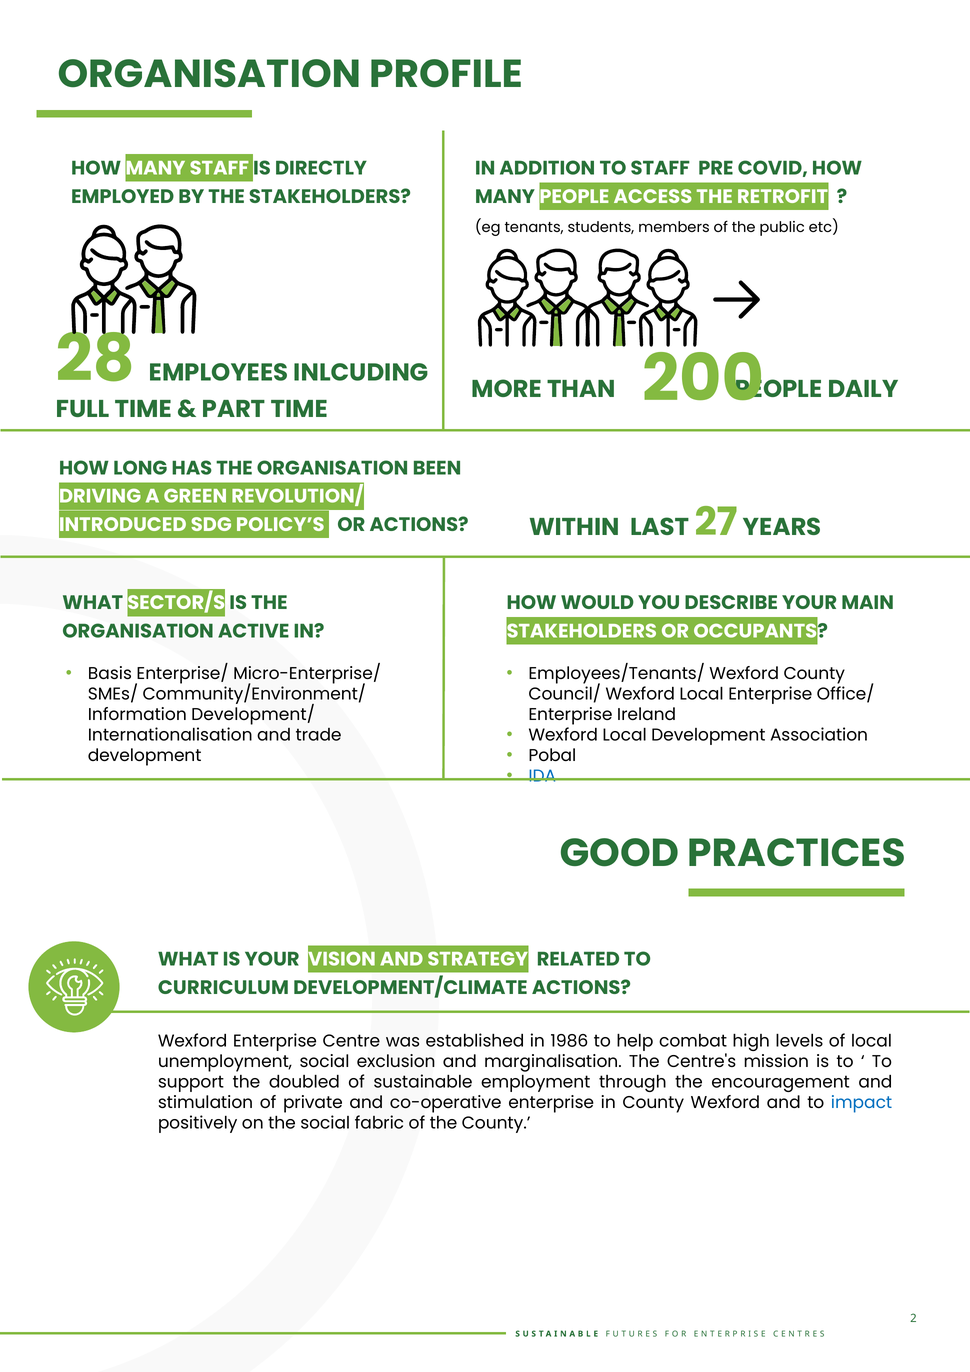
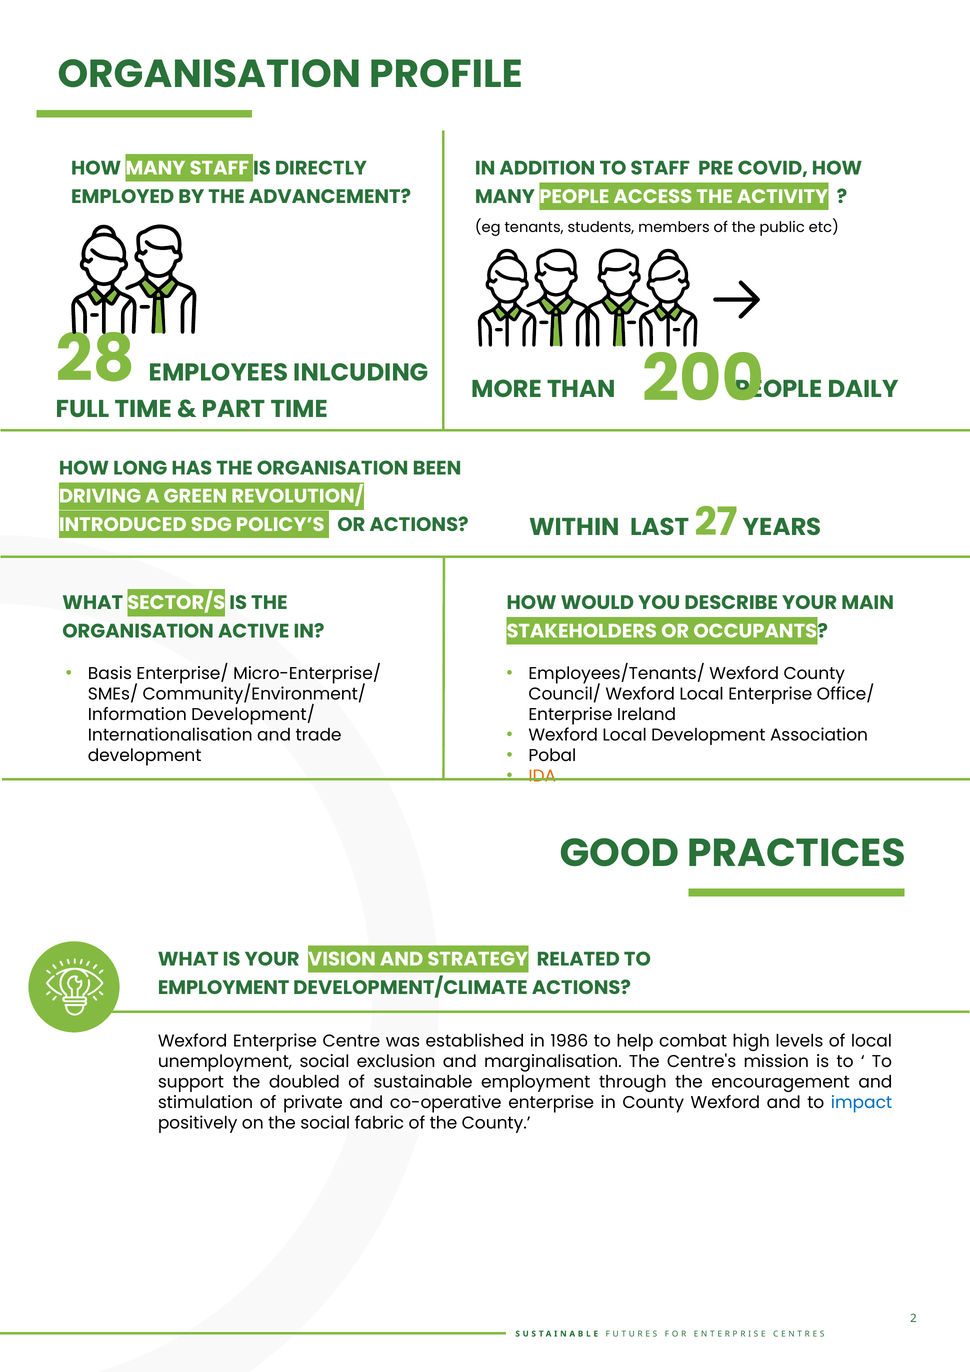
THE STAKEHOLDERS: STAKEHOLDERS -> ADVANCEMENT (330, 197)
RETROFIT: RETROFIT -> ACTIVITY (783, 197)
IDA colour: blue -> orange (542, 776)
CURRICULUM: CURRICULUM -> EMPLOYMENT (224, 988)
